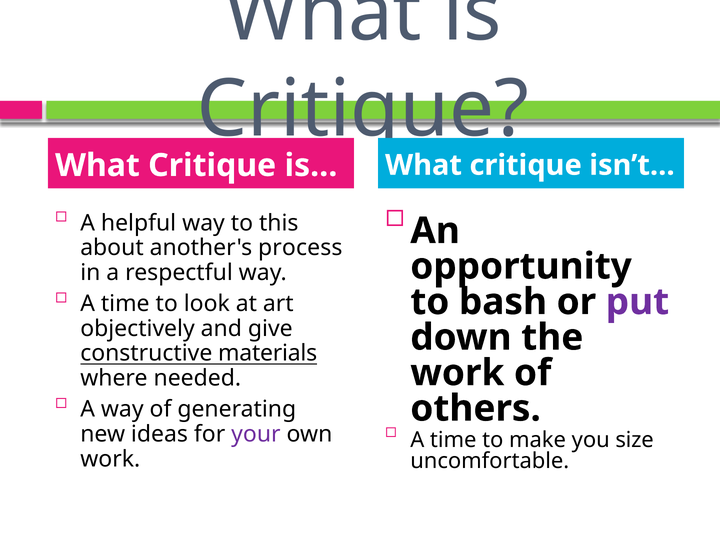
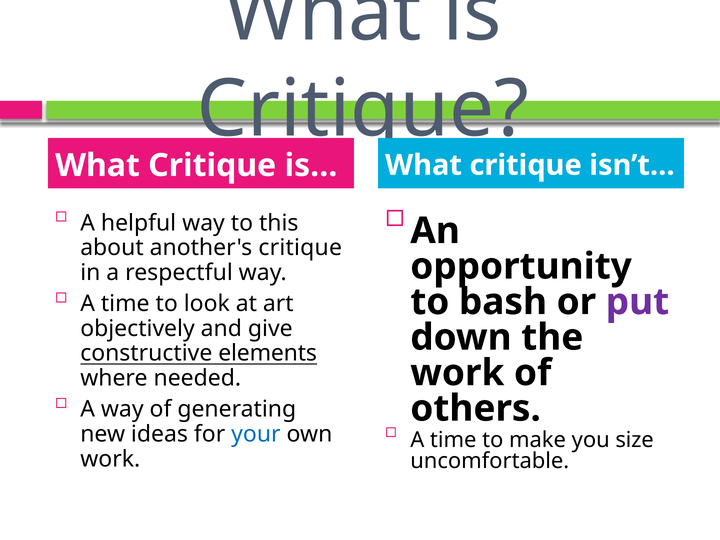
another's process: process -> critique (300, 248)
materials: materials -> elements (268, 353)
your colour: purple -> blue (256, 434)
